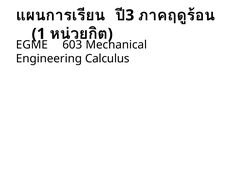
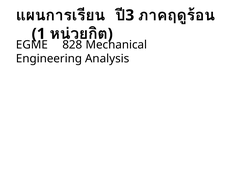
603: 603 -> 828 (72, 45)
Calculus: Calculus -> Analysis (107, 59)
